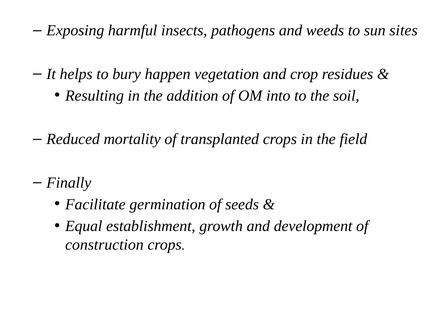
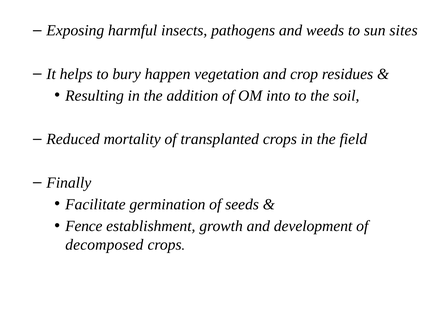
Equal: Equal -> Fence (84, 226)
construction: construction -> decomposed (104, 245)
